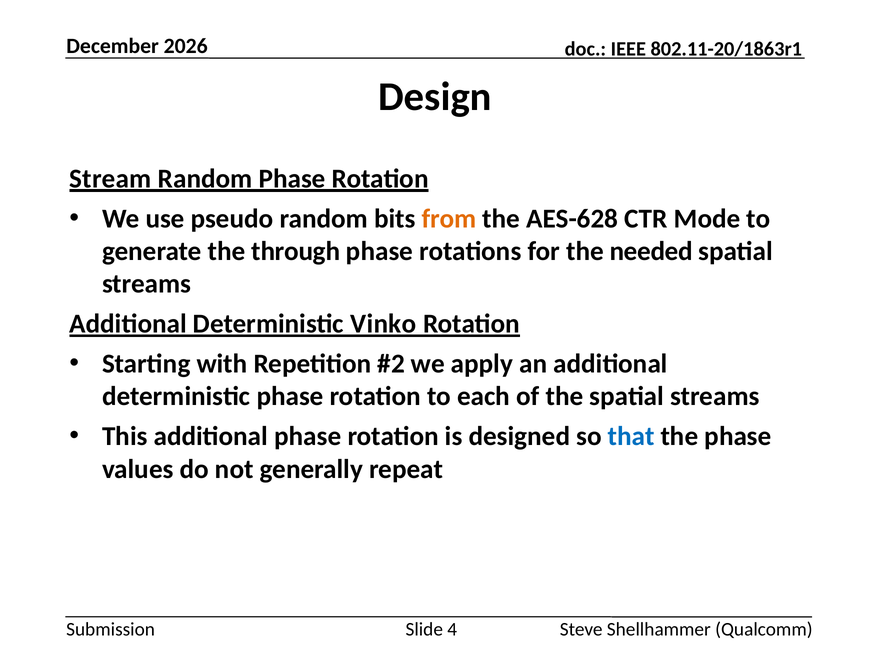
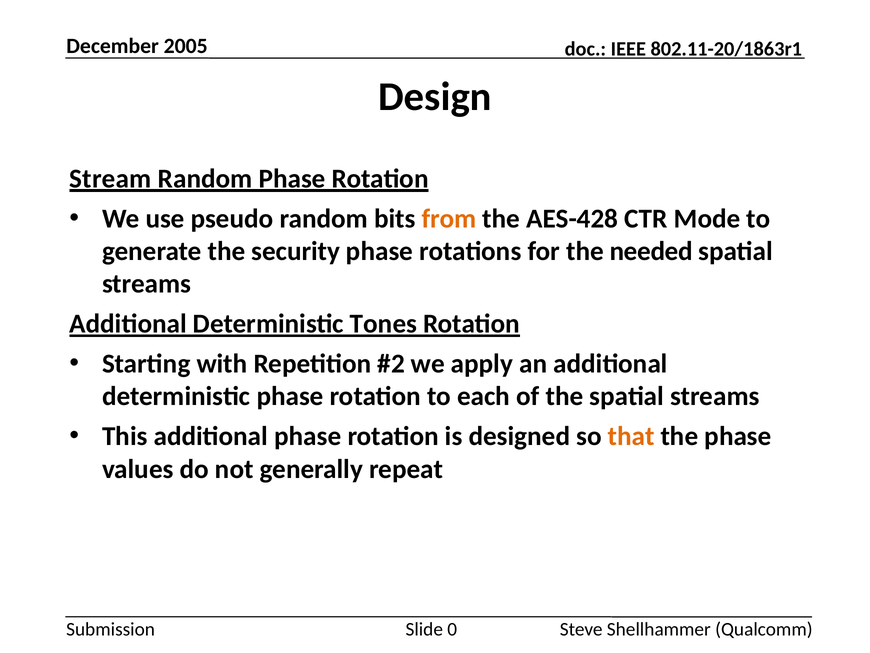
2026: 2026 -> 2005 (186, 46)
AES-628: AES-628 -> AES-428 (572, 219)
through: through -> security (296, 251)
Vinko: Vinko -> Tones (383, 324)
that colour: blue -> orange (631, 436)
4: 4 -> 0 (452, 629)
